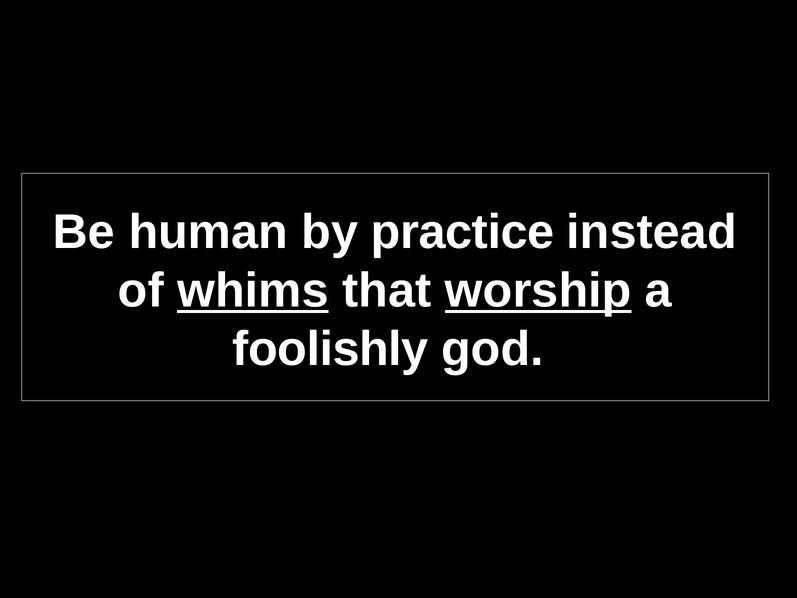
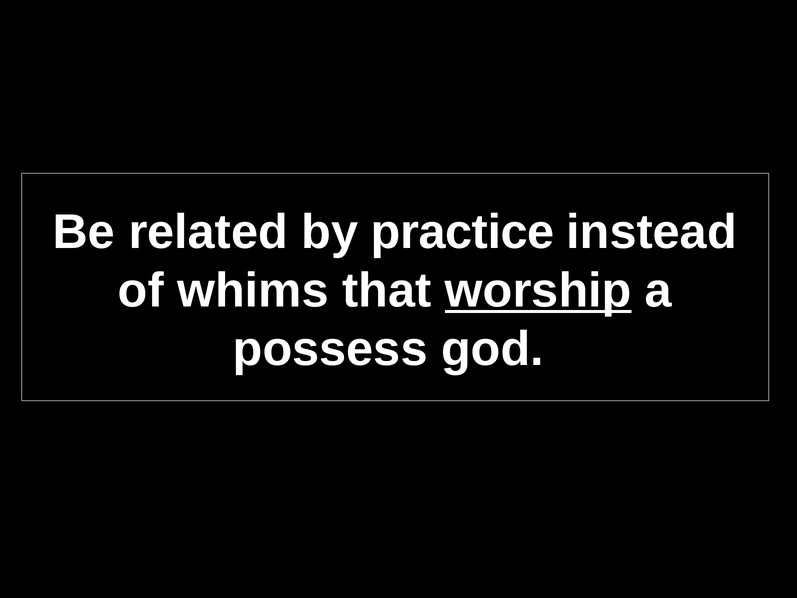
human: human -> related (208, 232)
whims underline: present -> none (253, 290)
foolishly: foolishly -> possess (330, 349)
